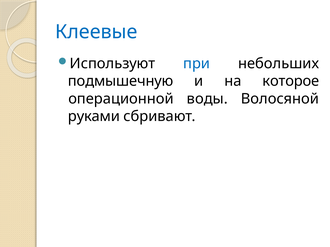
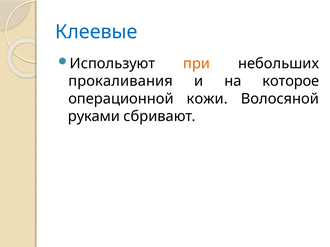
при colour: blue -> orange (197, 64)
подмышечную: подмышечную -> прокаливания (121, 81)
воды: воды -> кожи (207, 99)
